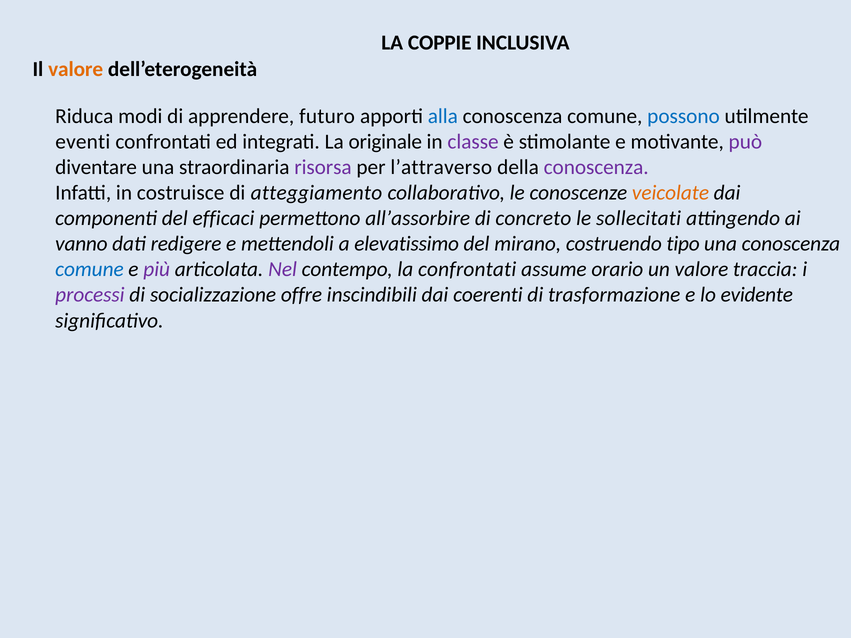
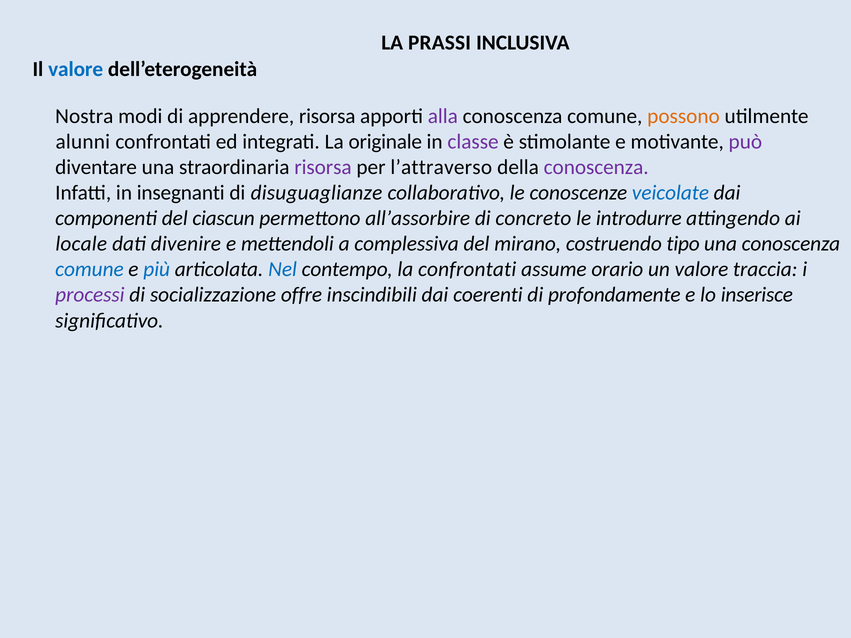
COPPIE: COPPIE -> PRASSI (440, 43)
valore colour: orange -> blue (76, 69)
Riduca: Riduca -> Nostra (84, 116)
apprendere futuro: futuro -> risorsa (327, 116)
alla colour: blue -> purple (443, 116)
possono colour: blue -> orange (684, 116)
eventi: eventi -> alunni (83, 142)
costruisce: costruisce -> insegnanti (181, 193)
atteggiamento: atteggiamento -> disuguaglianze (316, 193)
veicolate colour: orange -> blue (670, 193)
efficaci: efficaci -> ciascun (224, 218)
sollecitati: sollecitati -> introdurre (639, 218)
vanno: vanno -> locale (81, 244)
redigere: redigere -> divenire (186, 244)
elevatissimo: elevatissimo -> complessiva (407, 244)
più colour: purple -> blue (157, 270)
Nel colour: purple -> blue (283, 270)
trasformazione: trasformazione -> profondamente (614, 295)
evidente: evidente -> inserisce (757, 295)
